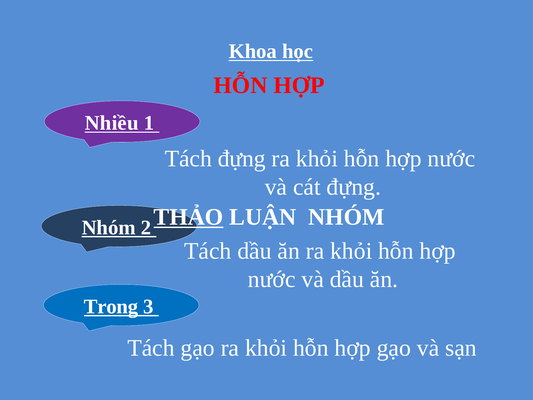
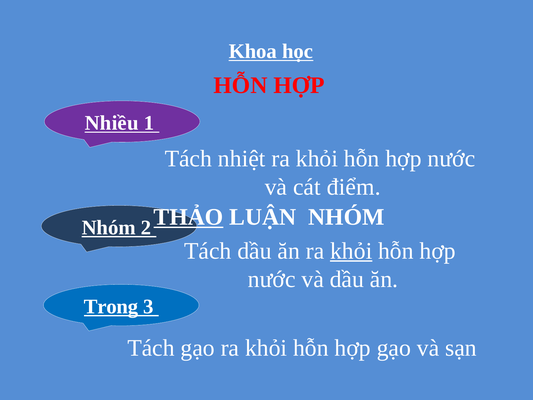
Tách đựng: đựng -> nhiệt (242, 159)
cát đựng: đựng -> điểm (354, 187)
khỏi underline: none -> present (351, 251)
